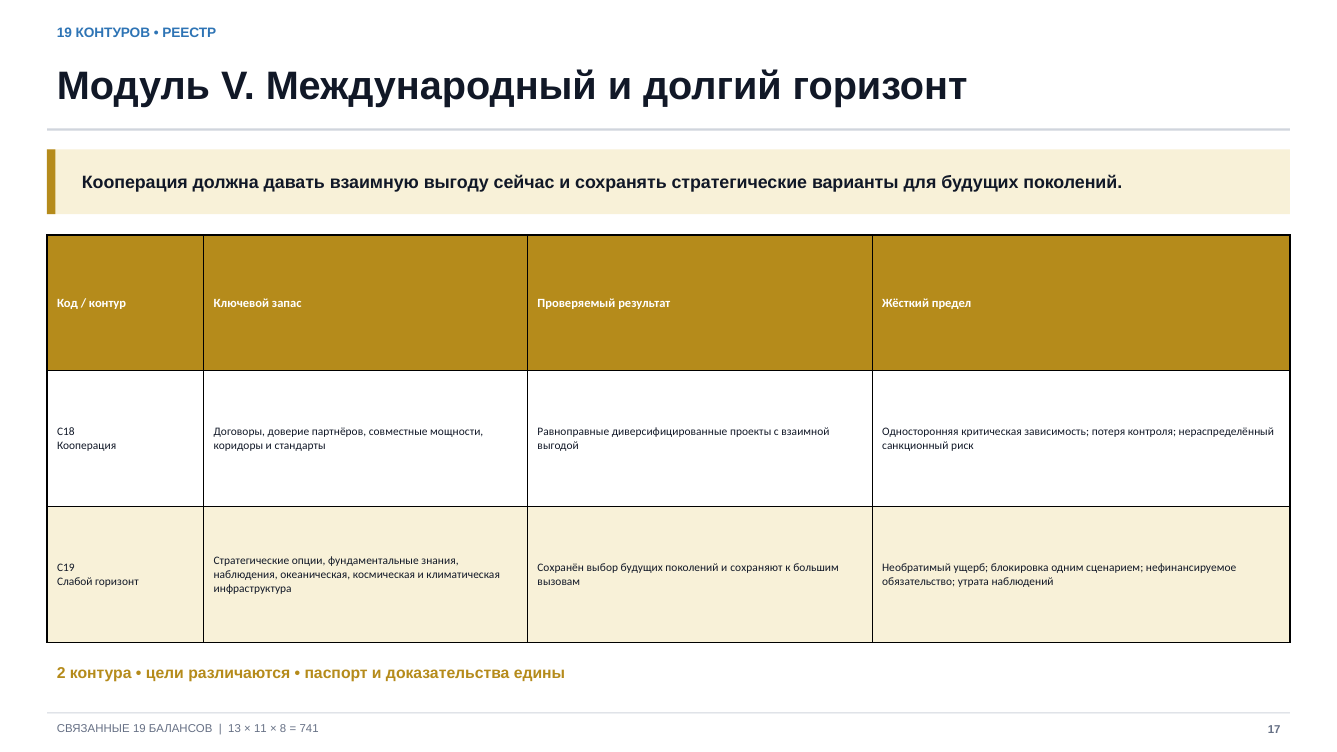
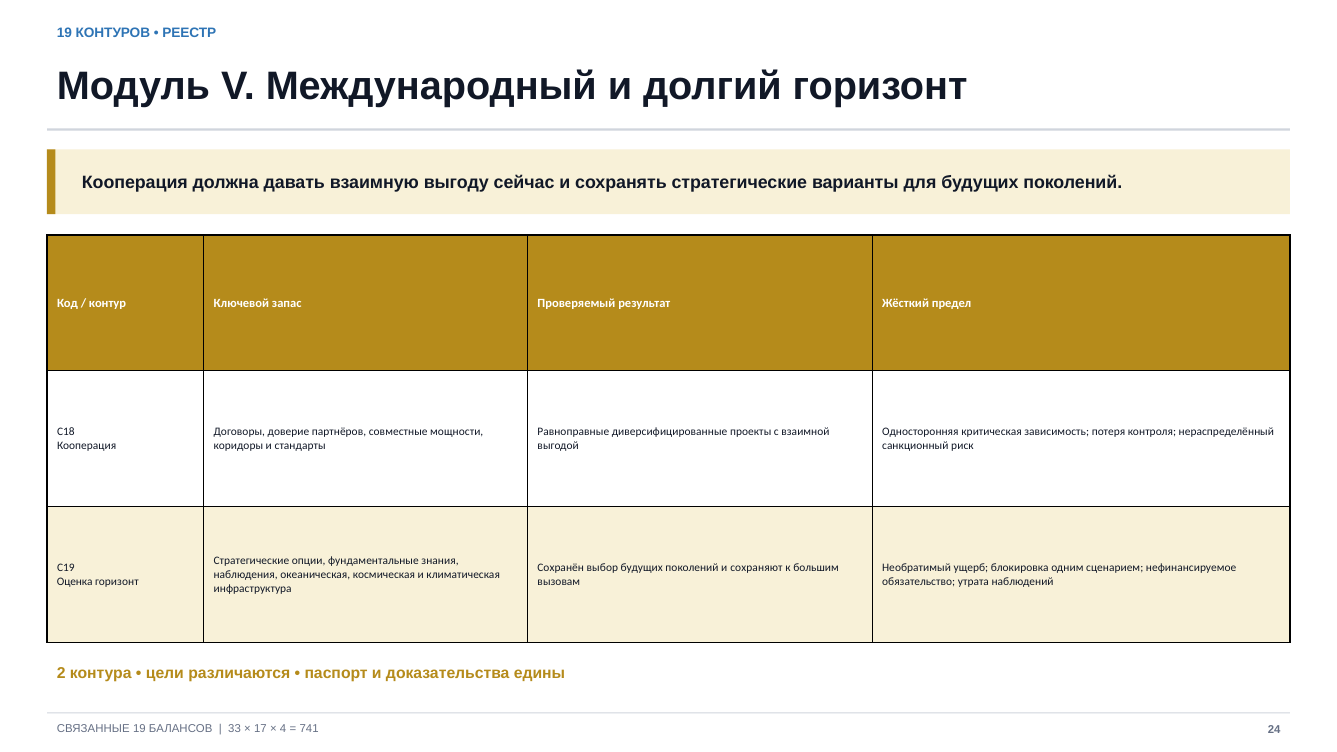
Слабой: Слабой -> Оценка (75, 582)
13: 13 -> 33 (235, 728)
11: 11 -> 17 (260, 728)
8: 8 -> 4 (283, 728)
17: 17 -> 24 (1274, 730)
